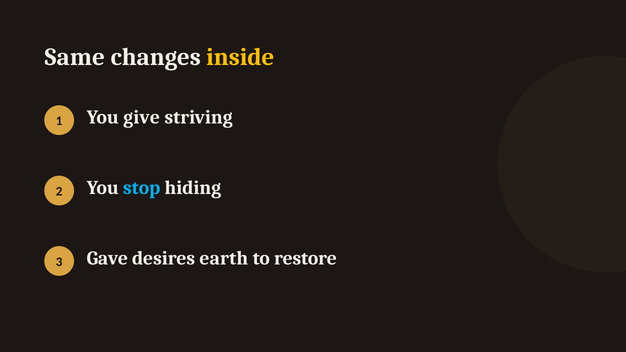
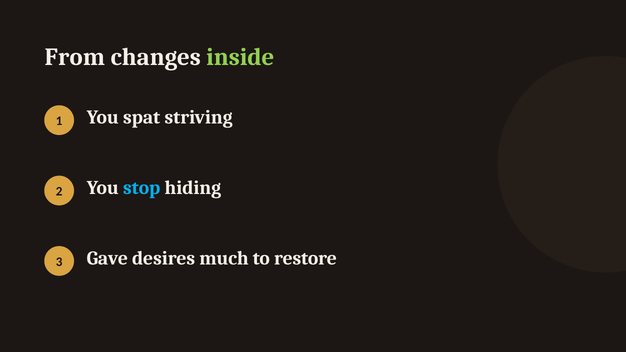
Same: Same -> From (75, 57)
inside colour: yellow -> light green (240, 57)
give: give -> spat (142, 118)
earth: earth -> much (224, 258)
